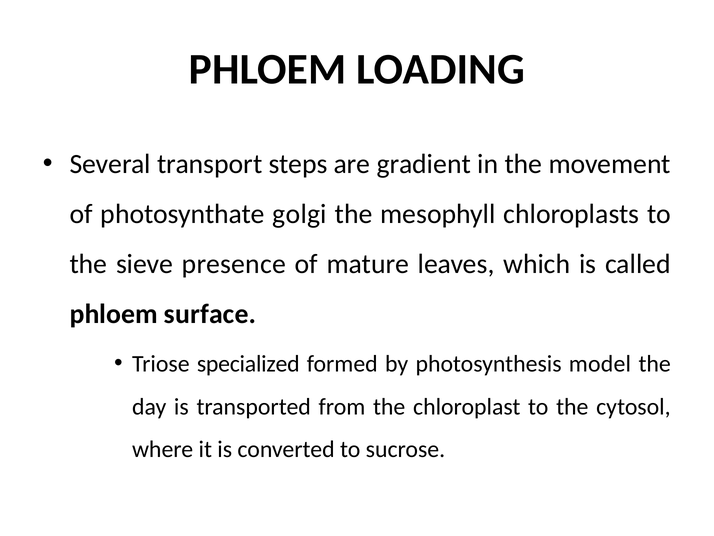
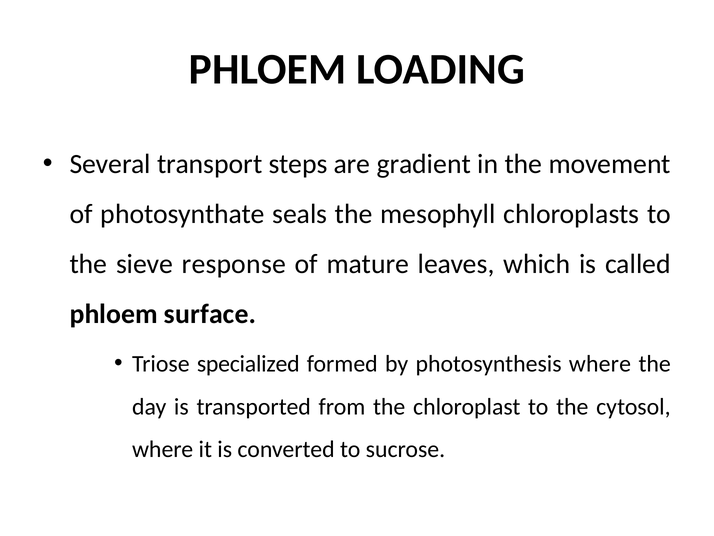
golgi: golgi -> seals (300, 214)
presence: presence -> response (234, 264)
photosynthesis model: model -> where (600, 364)
